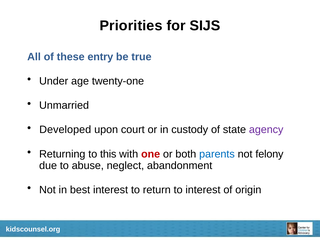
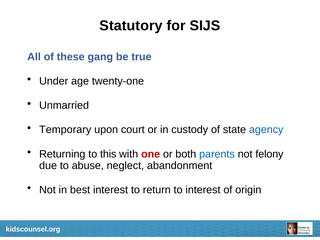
Priorities: Priorities -> Statutory (131, 26)
entry: entry -> gang (100, 57)
Developed: Developed -> Temporary (65, 130)
agency colour: purple -> blue (266, 130)
